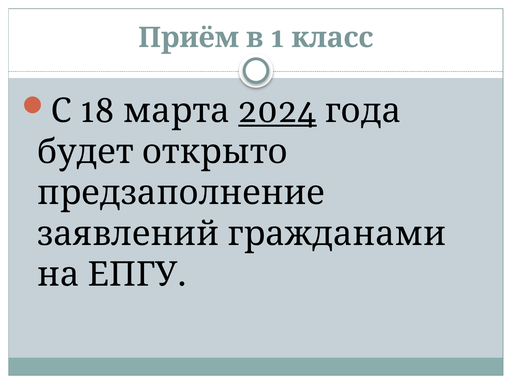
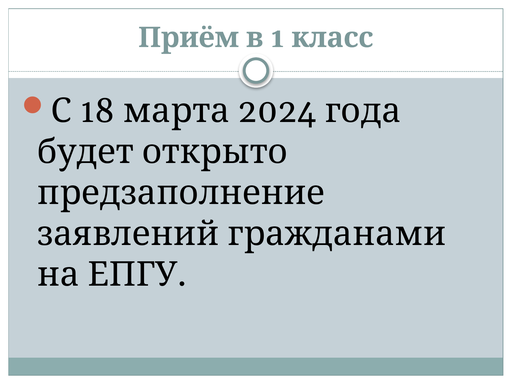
2024 underline: present -> none (277, 111)
